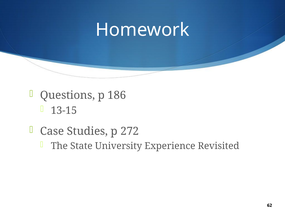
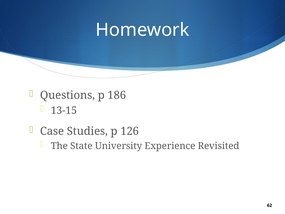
272: 272 -> 126 (130, 131)
